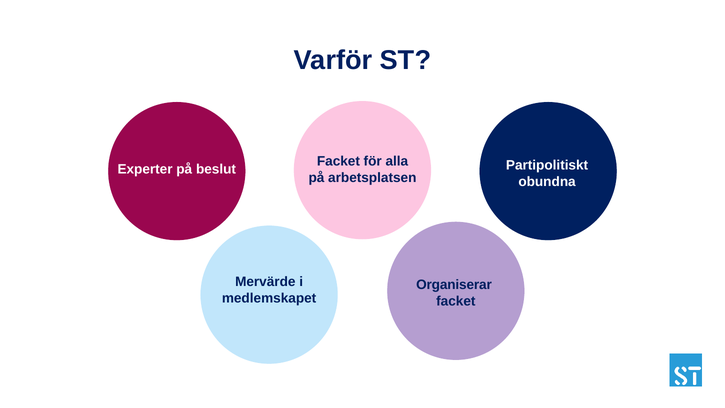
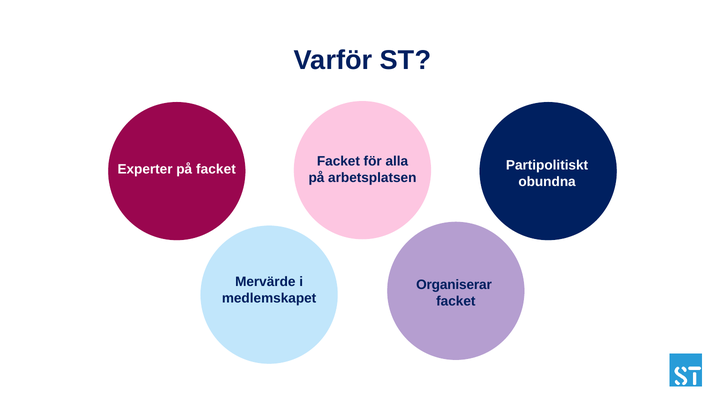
på beslut: beslut -> facket (216, 169)
